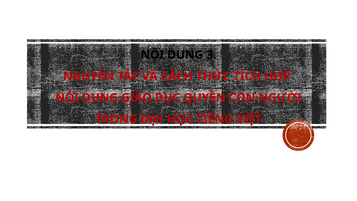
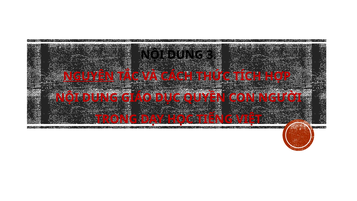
NGUYÊN underline: none -> present (88, 76)
